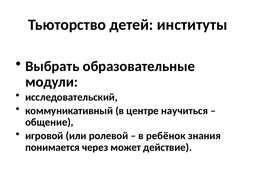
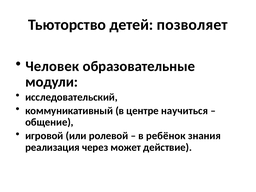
институты: институты -> позволяет (192, 25)
Выбрать: Выбрать -> Человек (52, 66)
понимается: понимается -> реализация (52, 147)
